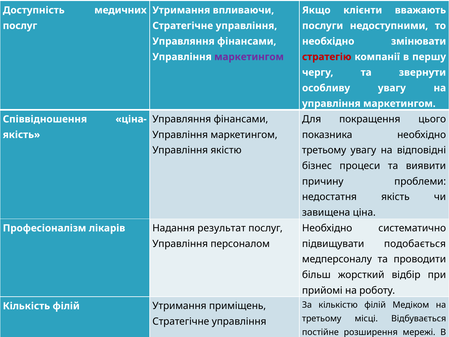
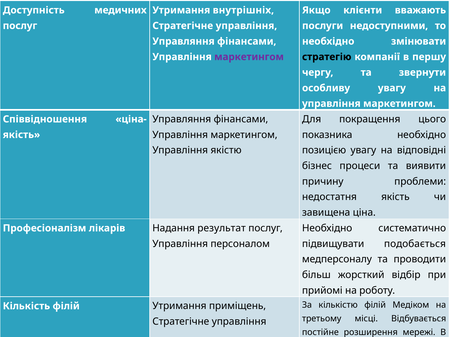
впливаючи: впливаючи -> внутрішніх (243, 10)
стратегію colour: red -> black (327, 57)
третьому: третьому -> позицією (324, 150)
